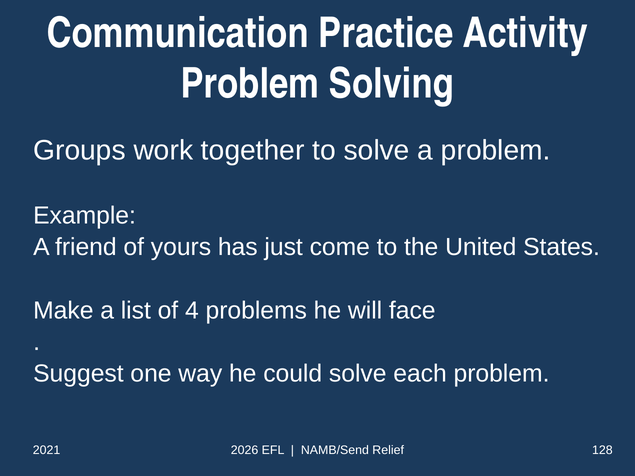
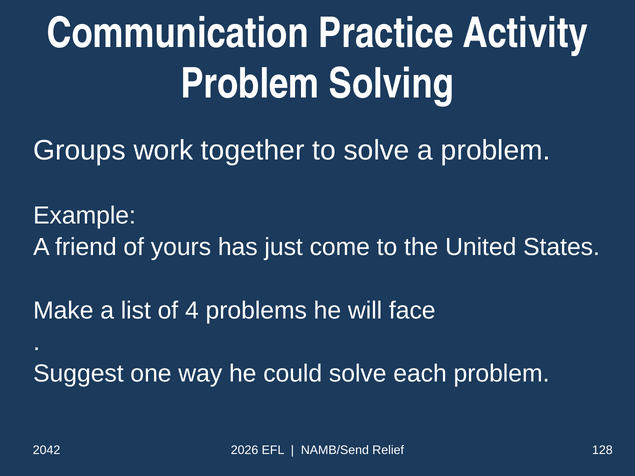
2021: 2021 -> 2042 (47, 451)
